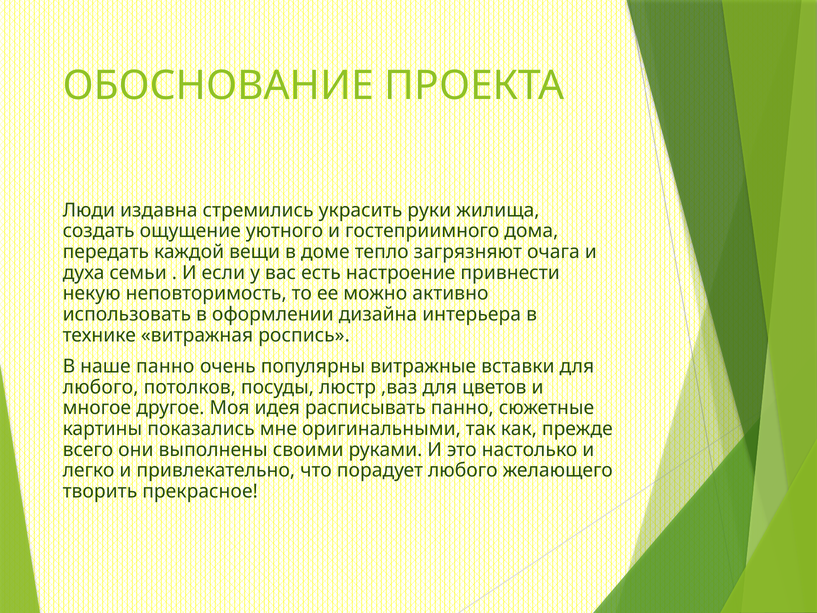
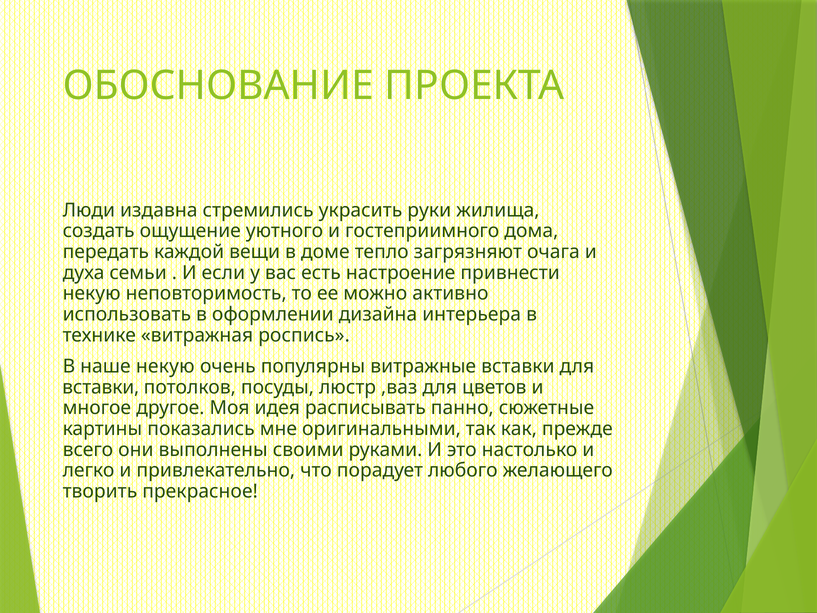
наше панно: панно -> некую (165, 366)
любого: любого -> вставки (101, 387)
